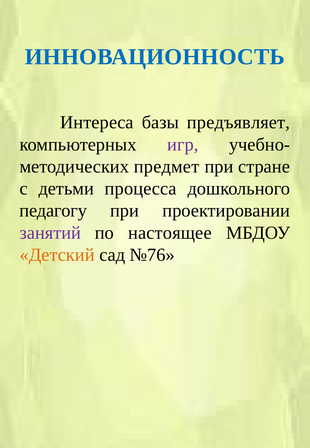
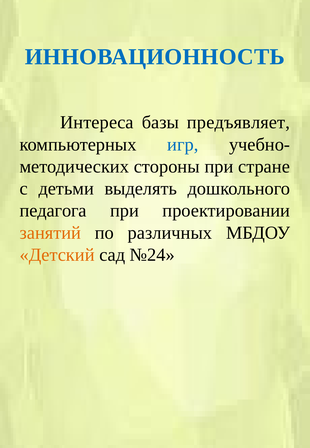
игр colour: purple -> blue (183, 144)
предмет: предмет -> стороны (167, 166)
процесса: процесса -> выделять (141, 189)
педагогу: педагогу -> педагога (53, 211)
занятий colour: purple -> orange (50, 233)
настоящее: настоящее -> различных (170, 233)
№76: №76 -> №24 (152, 255)
